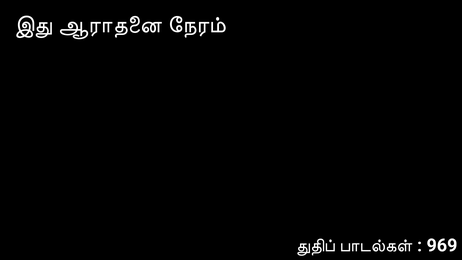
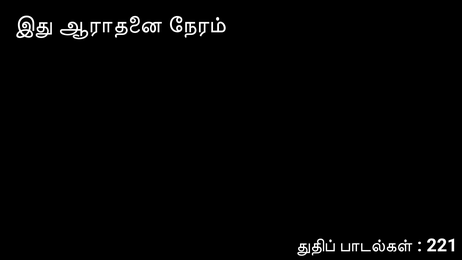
969: 969 -> 221 (442, 245)
